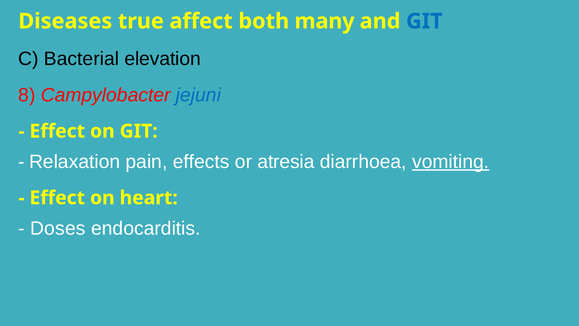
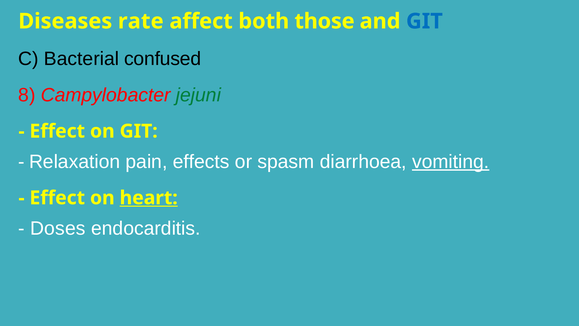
true: true -> rate (141, 21)
many: many -> those (325, 21)
elevation: elevation -> confused (163, 59)
jejuni colour: blue -> green (198, 95)
atresia: atresia -> spasm (286, 161)
heart underline: none -> present (149, 198)
